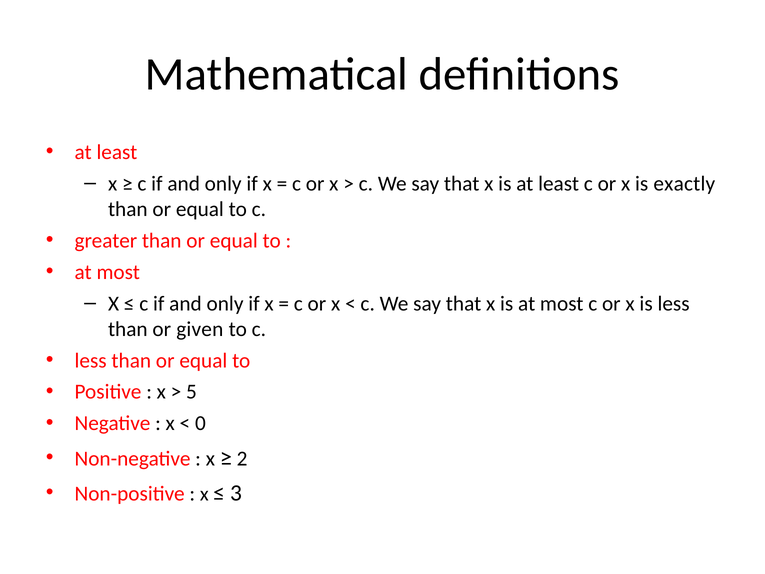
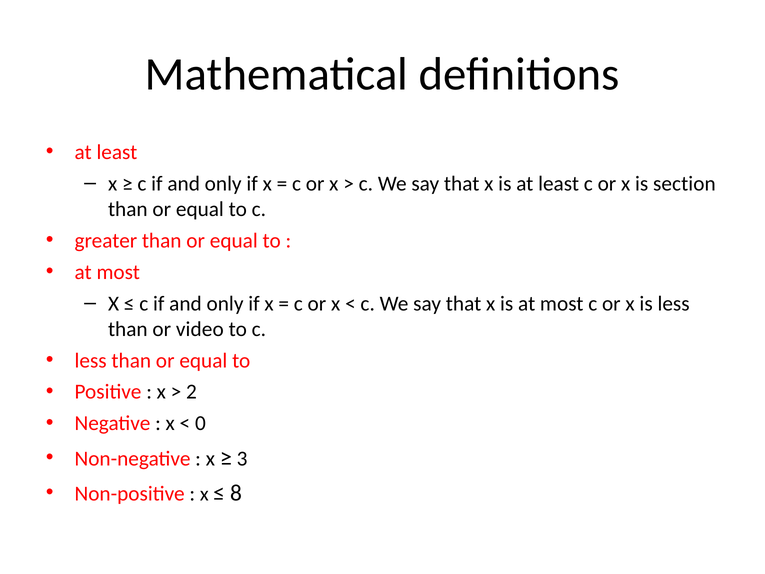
exactly: exactly -> section (684, 183)
given: given -> video (200, 329)
5: 5 -> 2 (191, 392)
2: 2 -> 3 (242, 459)
3: 3 -> 8 (236, 493)
